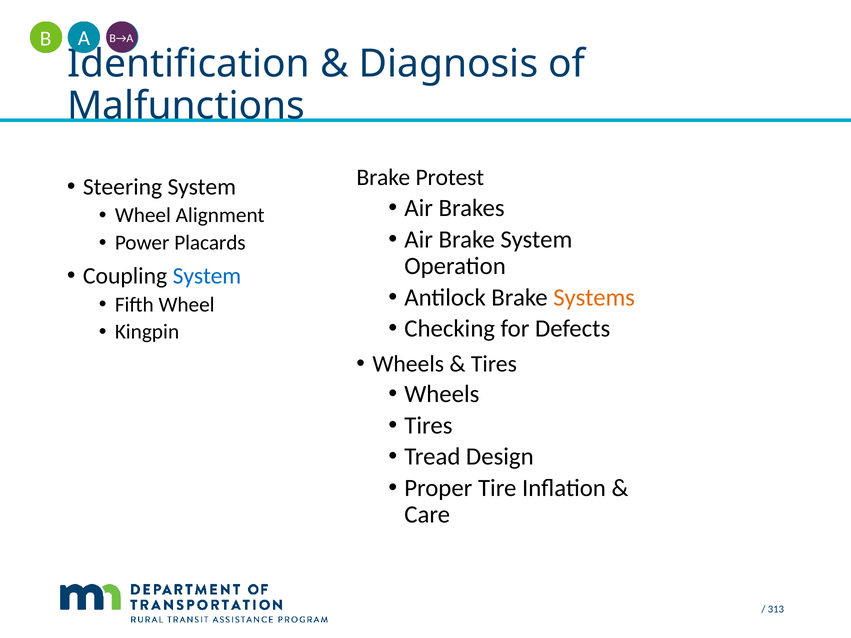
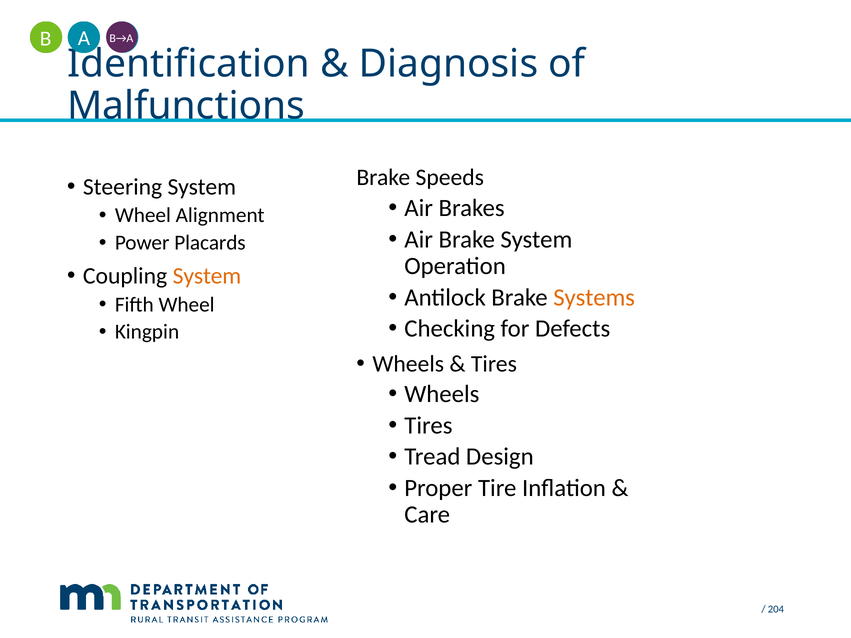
Protest: Protest -> Speeds (450, 178)
System colour: blue -> orange (207, 276)
313: 313 -> 204 (776, 609)
